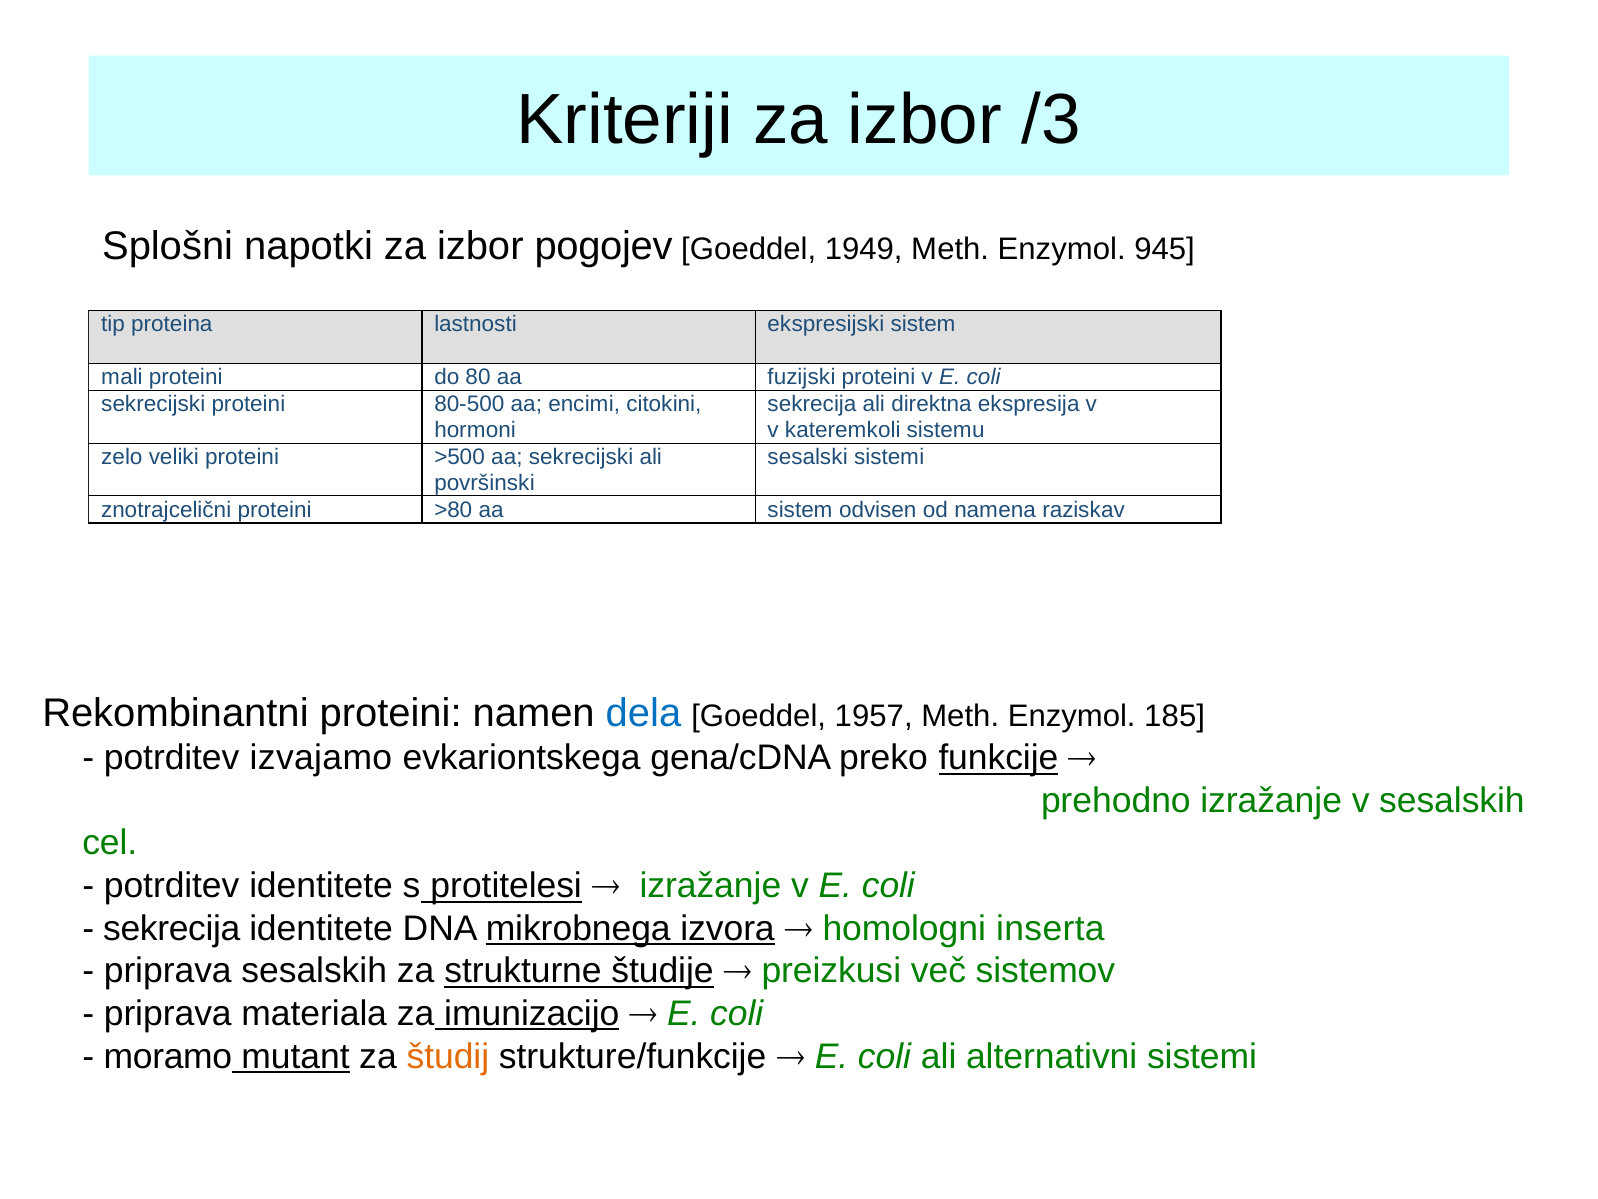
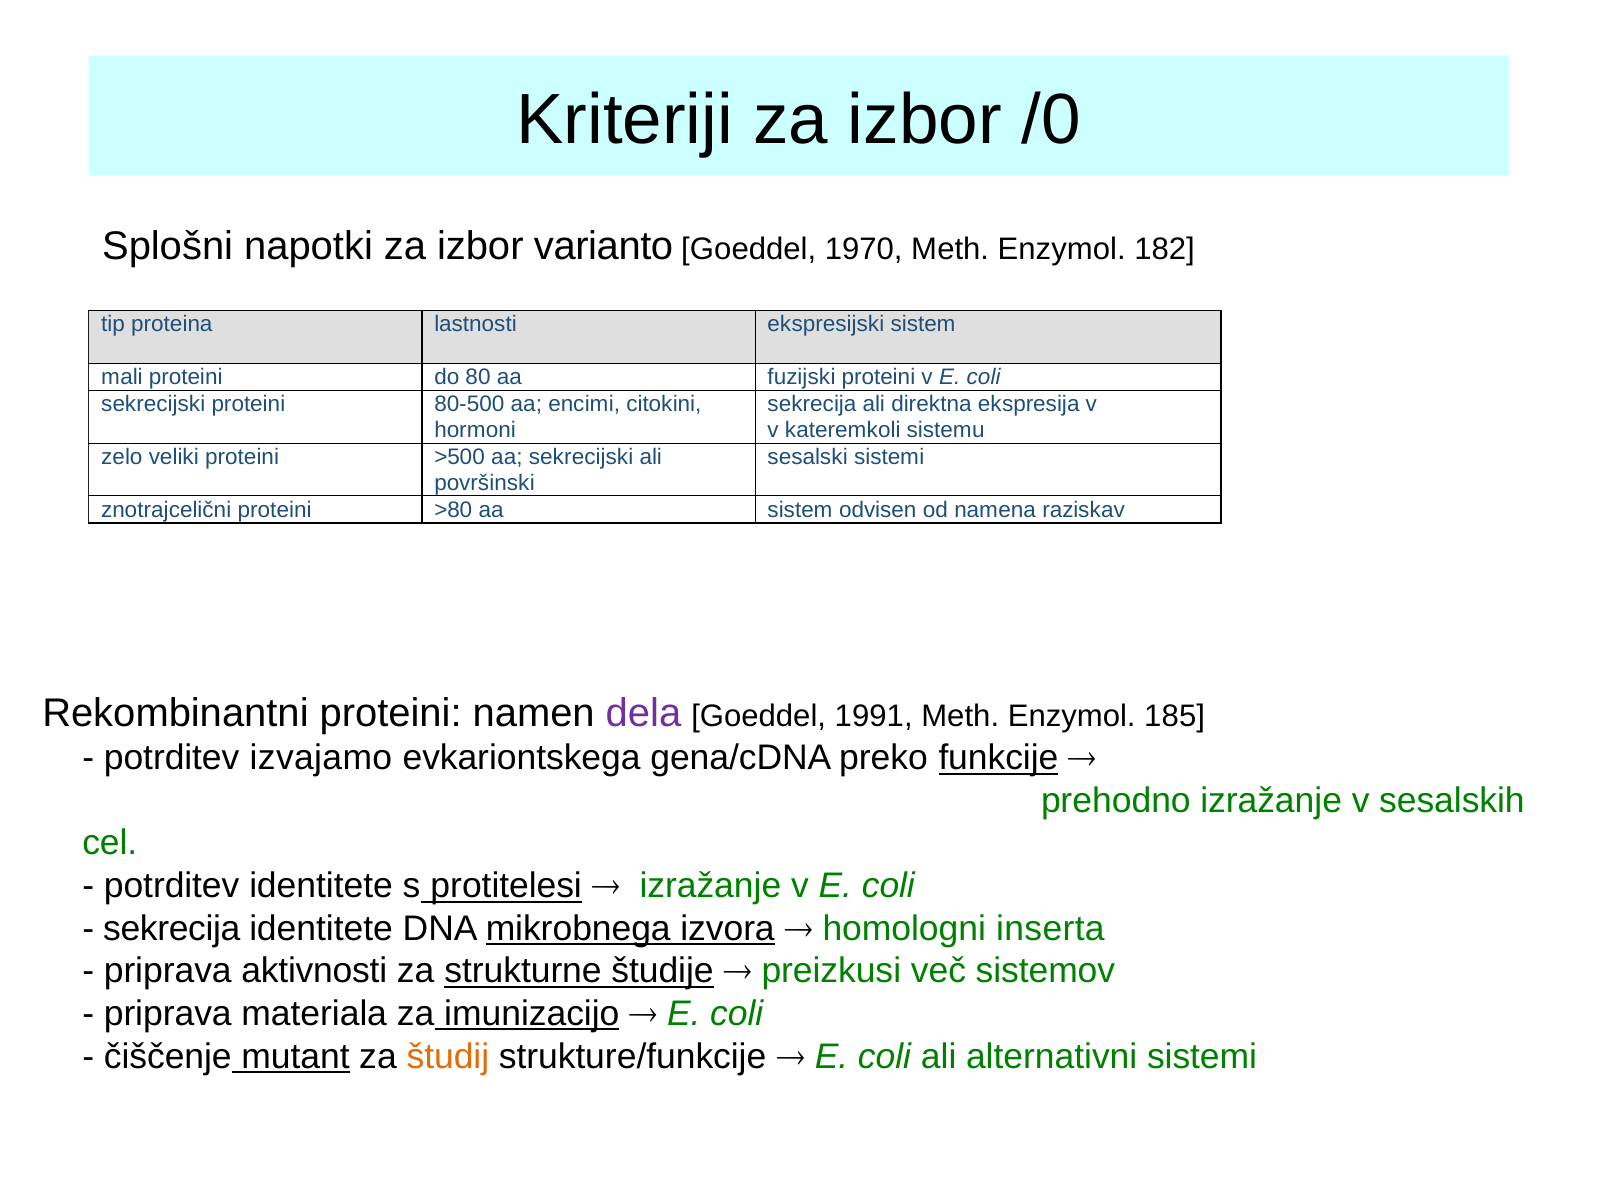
/3: /3 -> /0 (1051, 120)
pogojev: pogojev -> varianto (604, 247)
1949: 1949 -> 1970 (864, 250)
945: 945 -> 182 (1165, 250)
dela colour: blue -> purple (644, 713)
1957: 1957 -> 1991 (874, 716)
priprava sesalskih: sesalskih -> aktivnosti (314, 971)
moramo: moramo -> čiščenje (168, 1056)
